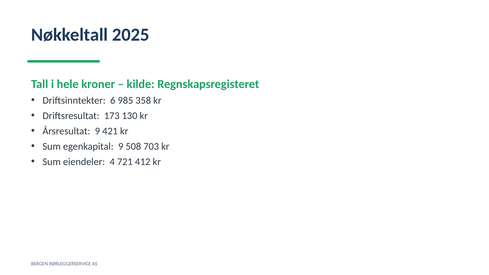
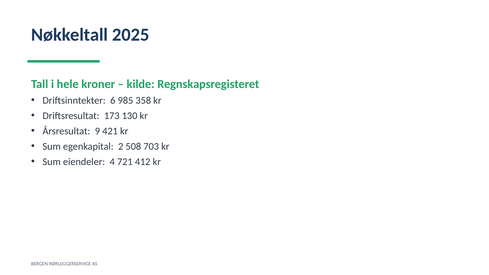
egenkapital 9: 9 -> 2 (121, 146)
